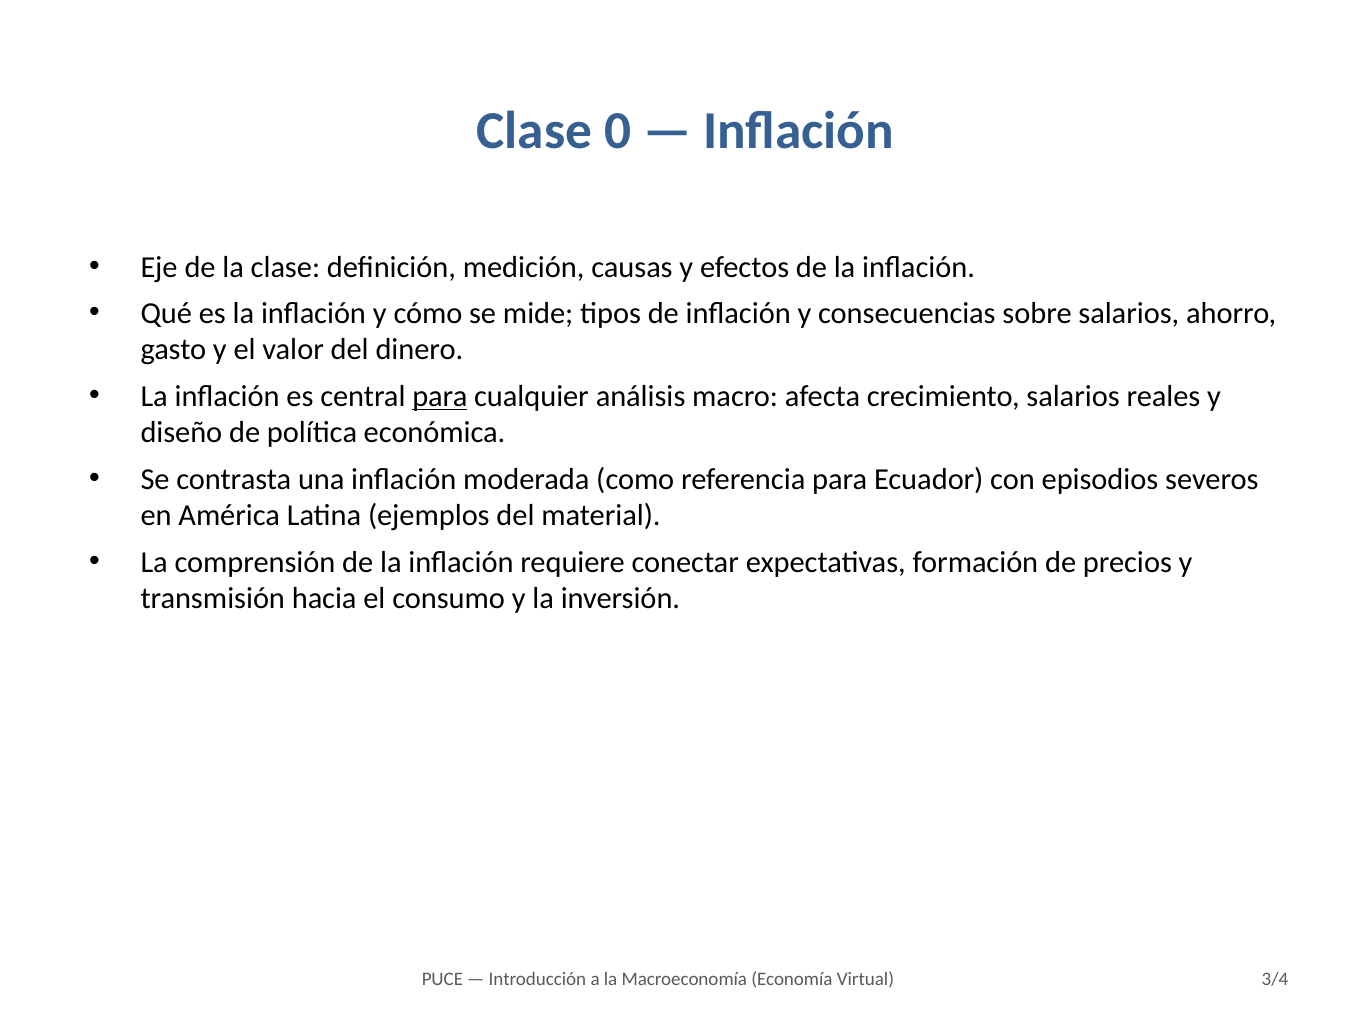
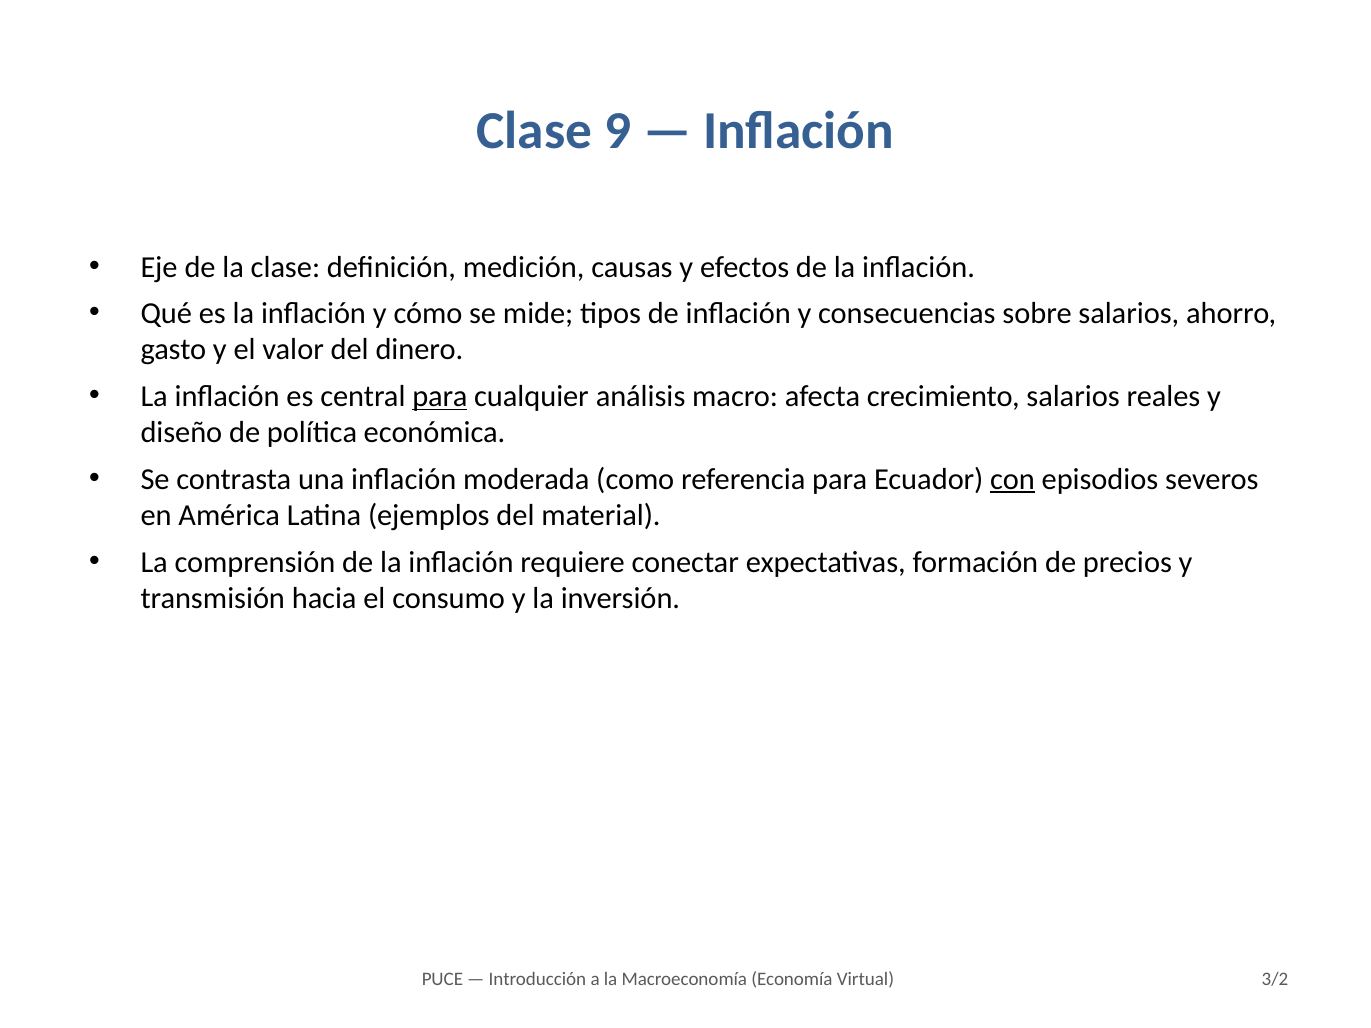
0: 0 -> 9 (618, 131)
con underline: none -> present (1013, 479)
3/4: 3/4 -> 3/2 (1275, 979)
